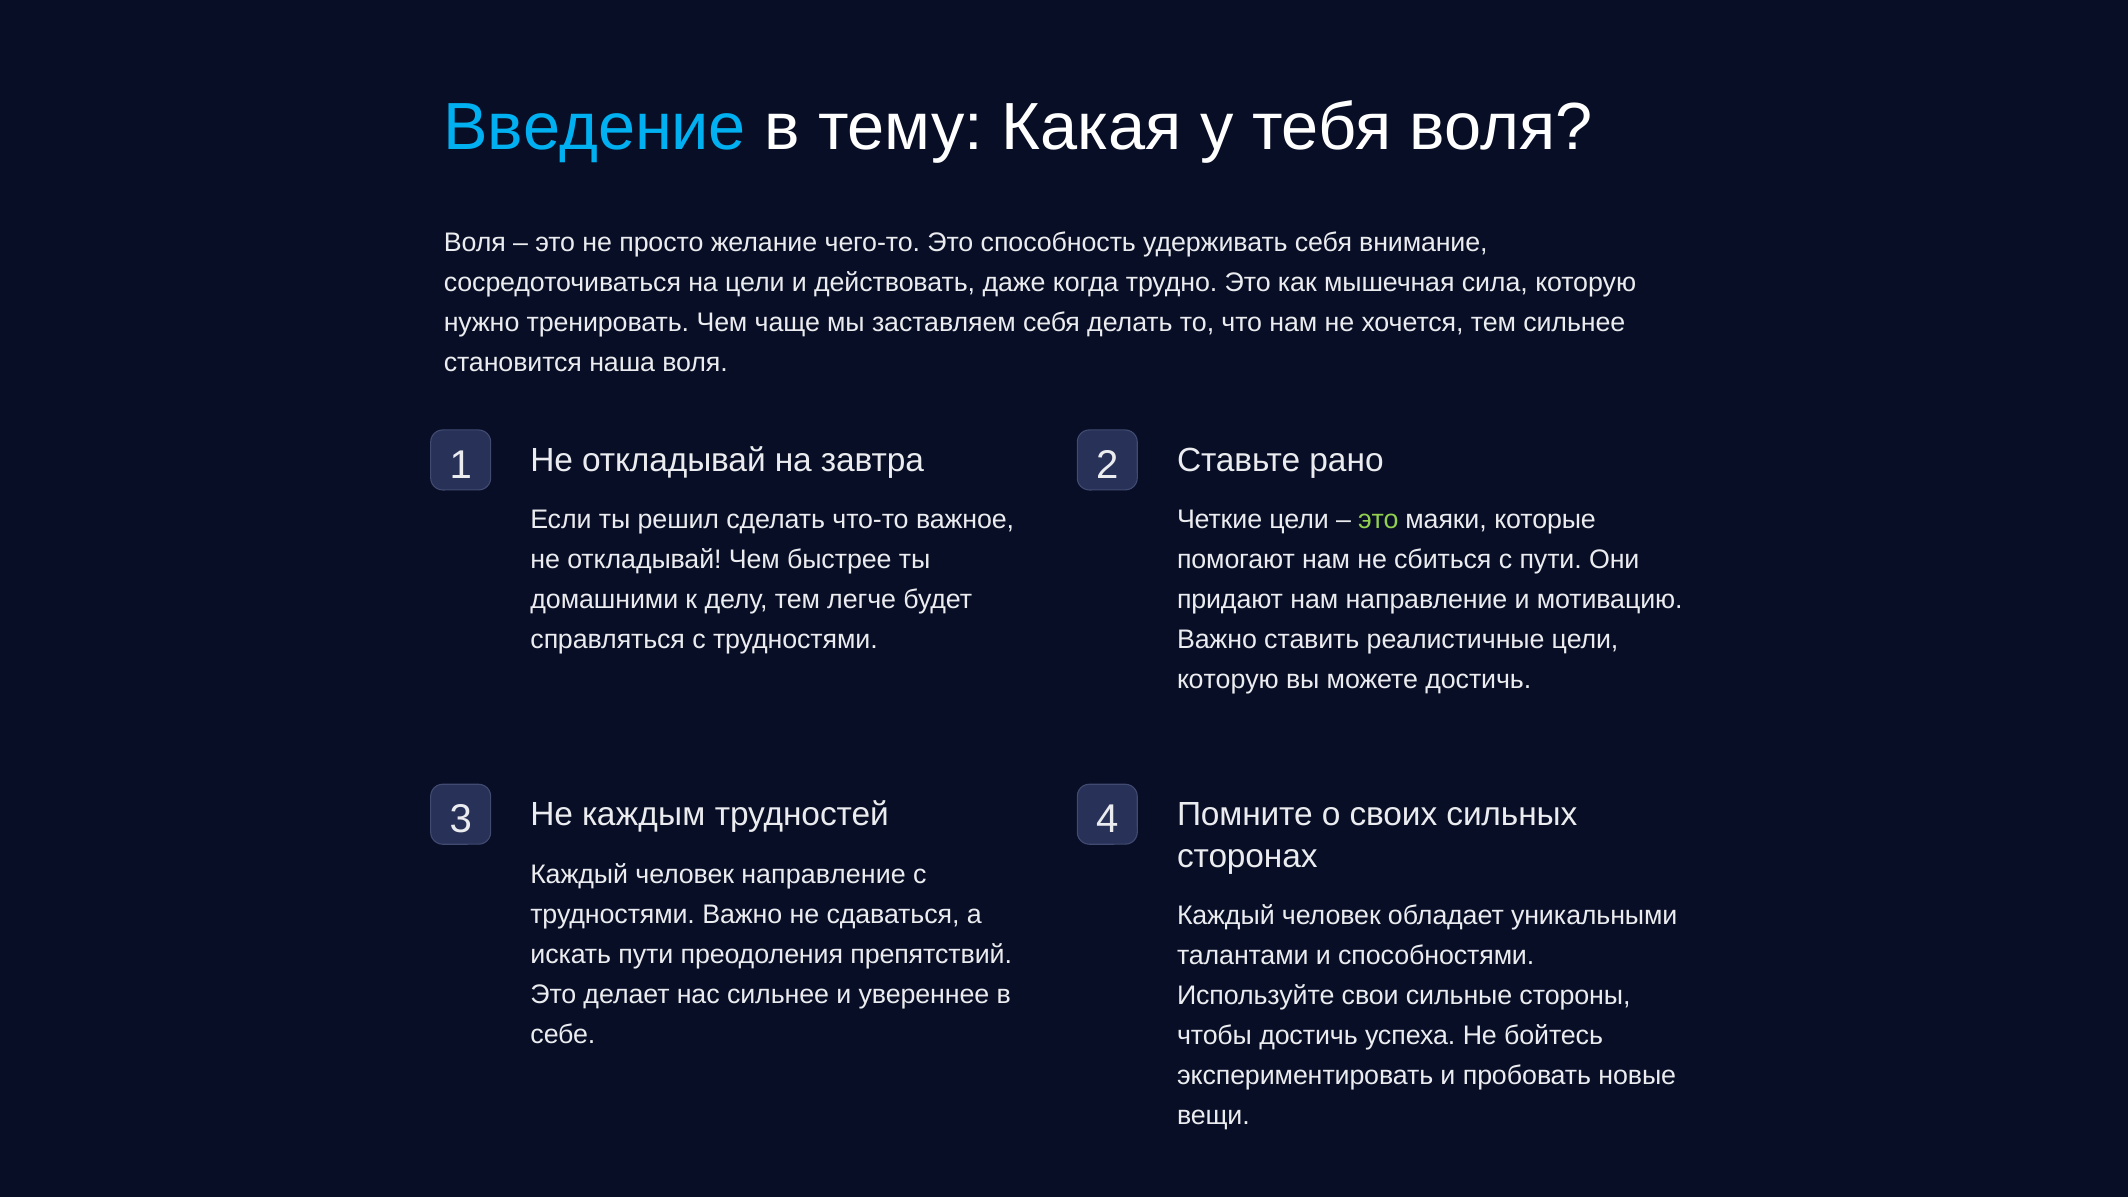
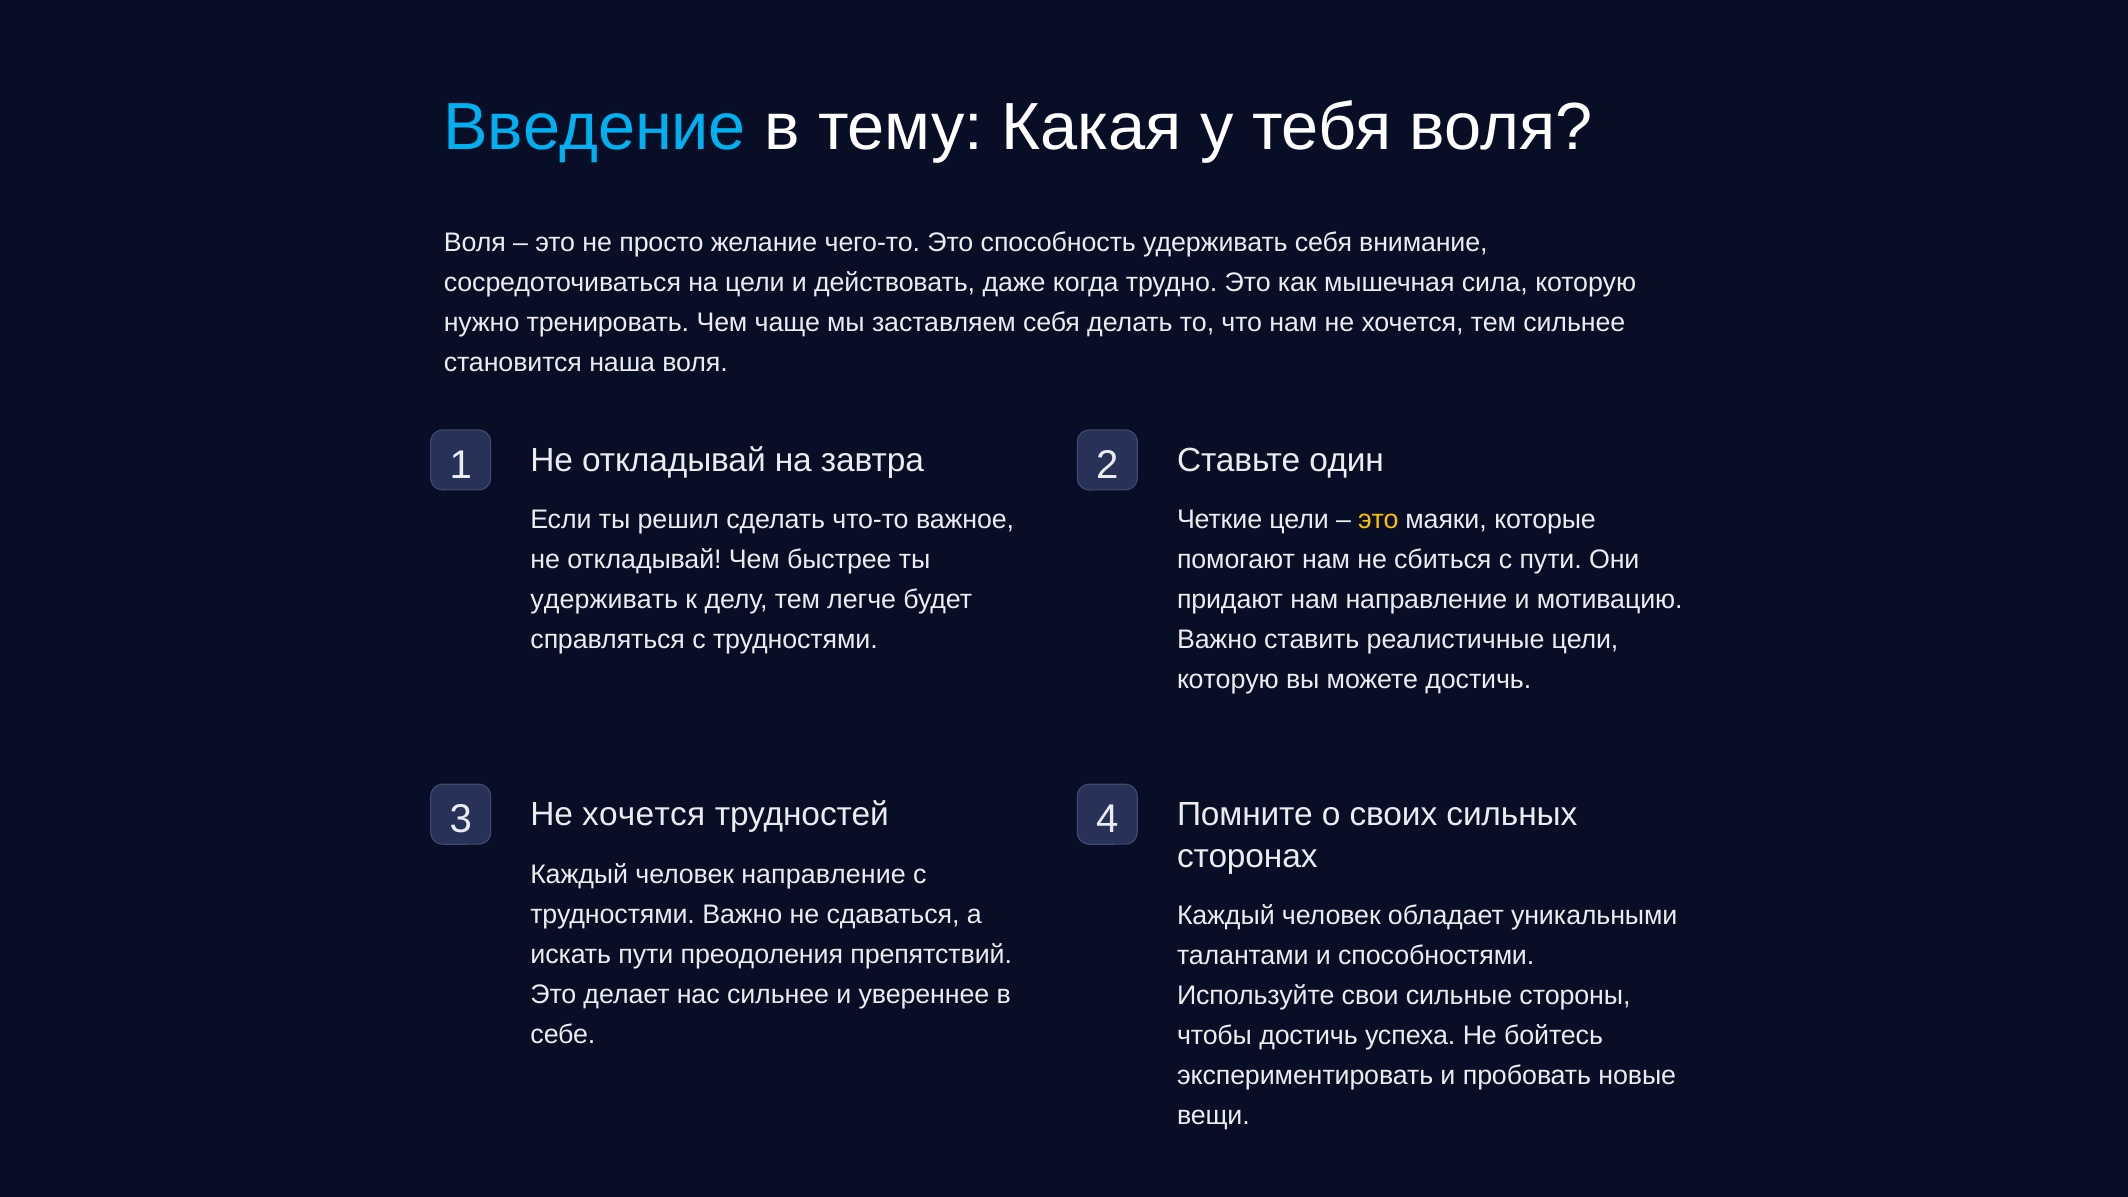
рано: рано -> один (1347, 460)
это colour: light green -> yellow (1378, 520)
домашними: домашними -> удерживать (604, 600)
3 Не каждым: каждым -> хочется (644, 815)
